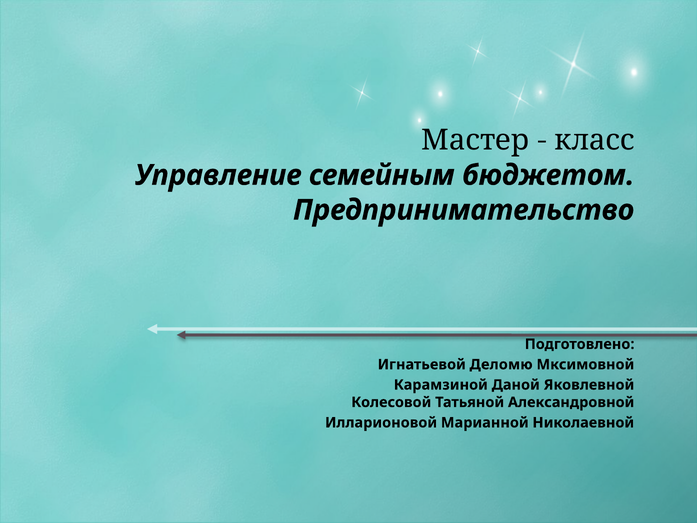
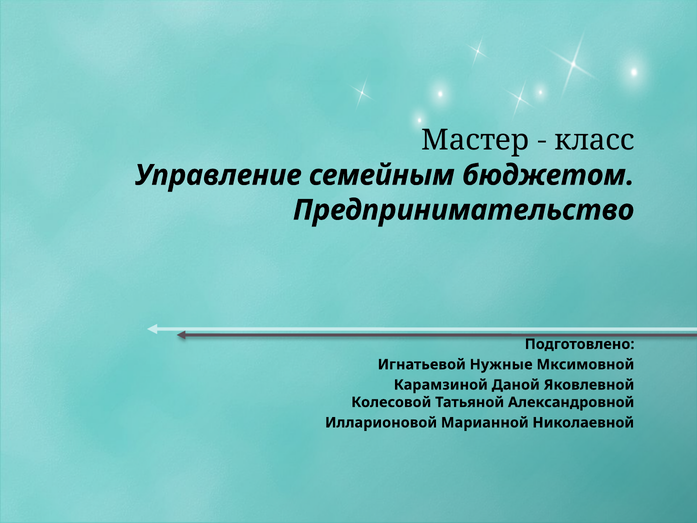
Деломю: Деломю -> Нужные (501, 364)
